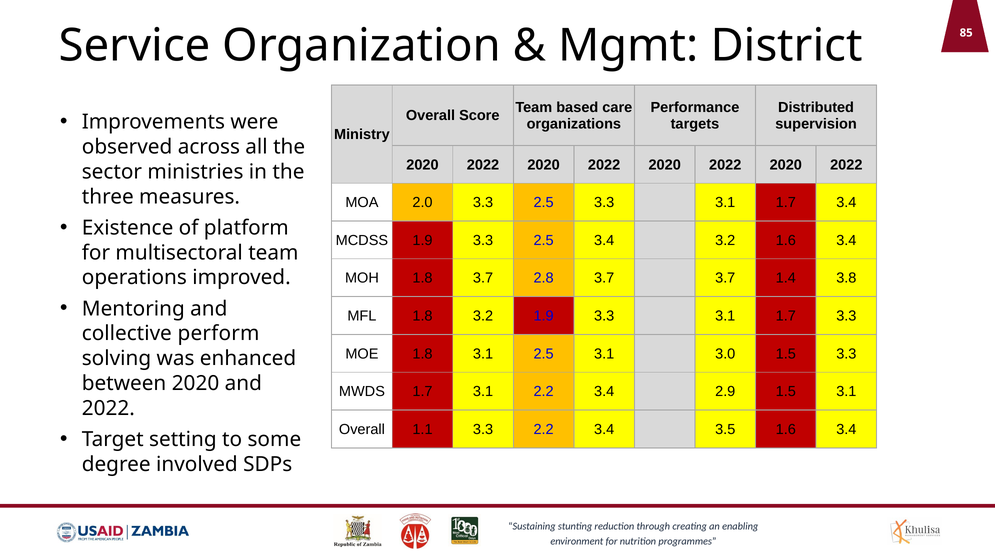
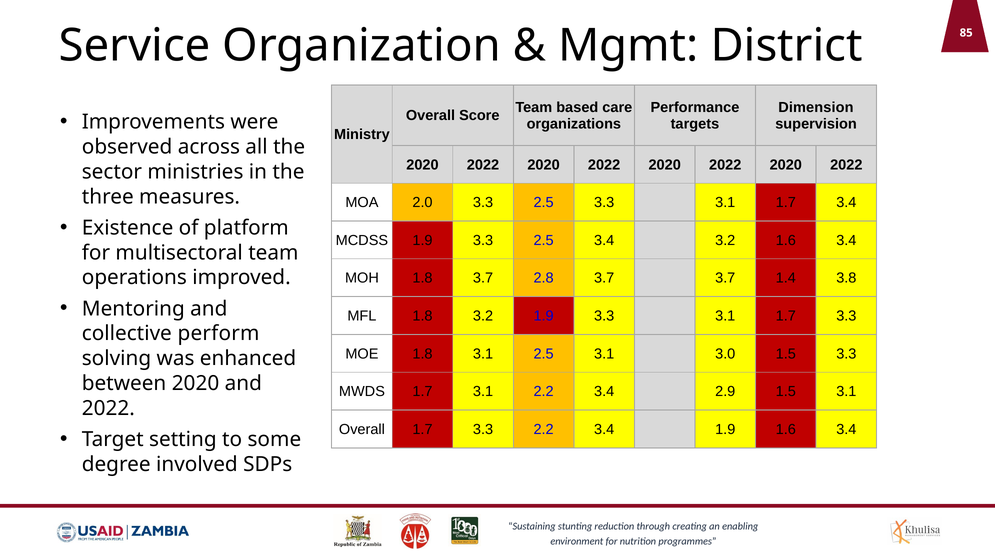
Distributed: Distributed -> Dimension (816, 107)
Overall 1.1: 1.1 -> 1.7 (423, 429)
3.4 3.5: 3.5 -> 1.9 (725, 429)
